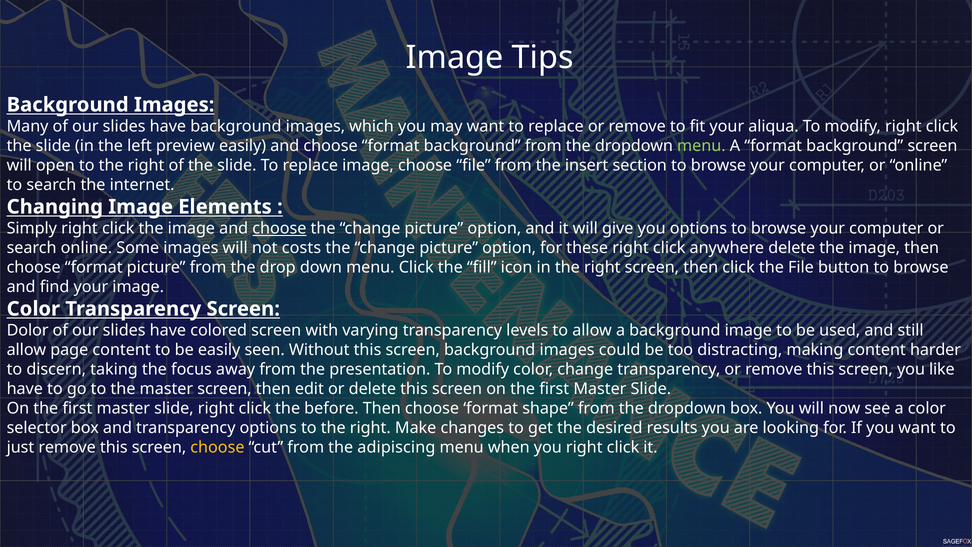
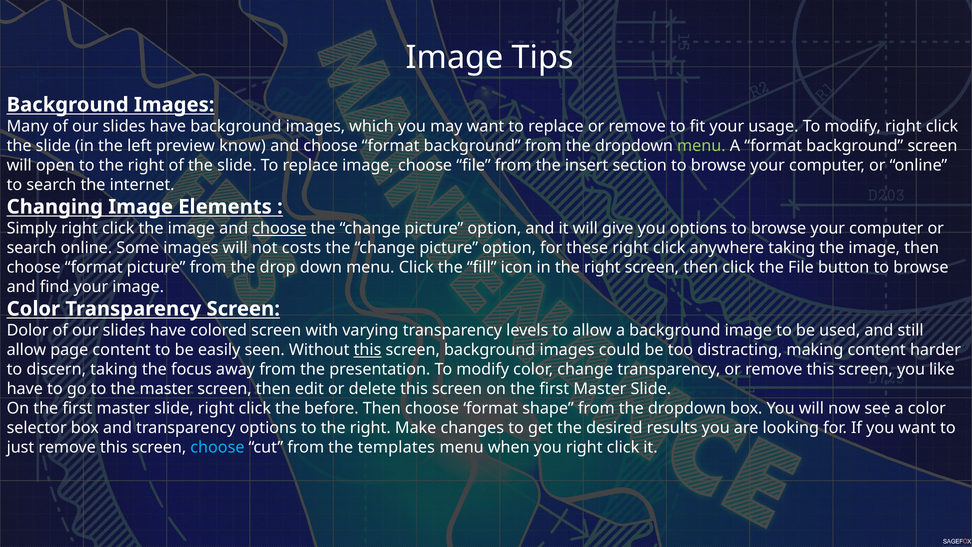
aliqua: aliqua -> usage (773, 126)
preview easily: easily -> know (243, 146)
anywhere delete: delete -> taking (792, 248)
this underline: none -> present (368, 350)
choose colour: yellow -> light blue (217, 447)
adipiscing: adipiscing -> templates (396, 447)
